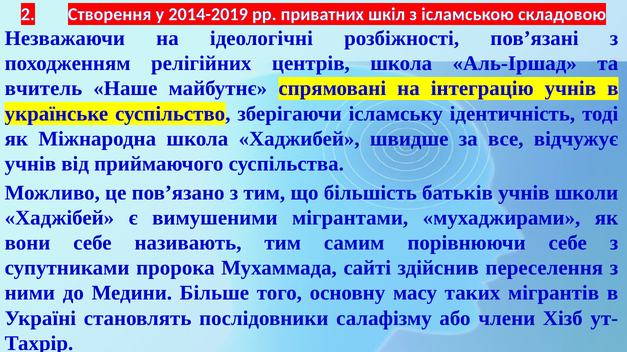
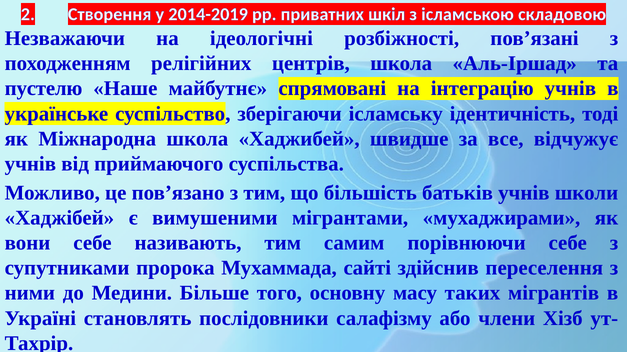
вчитель: вчитель -> пустелю (44, 89)
